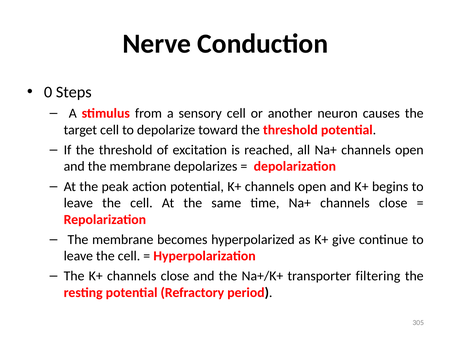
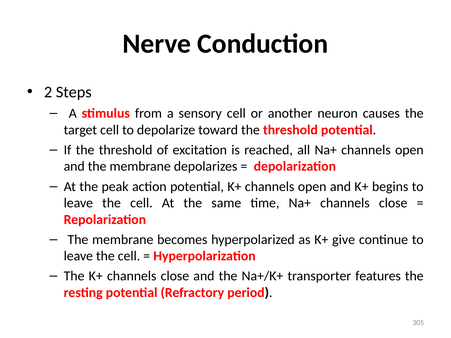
0: 0 -> 2 (48, 92)
filtering: filtering -> features (378, 276)
